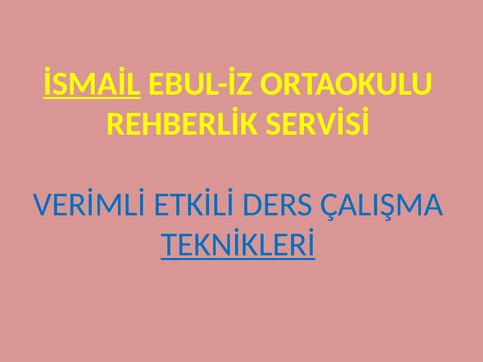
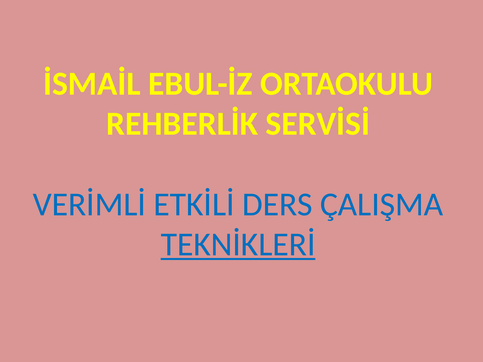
İSMAİL underline: present -> none (92, 84)
